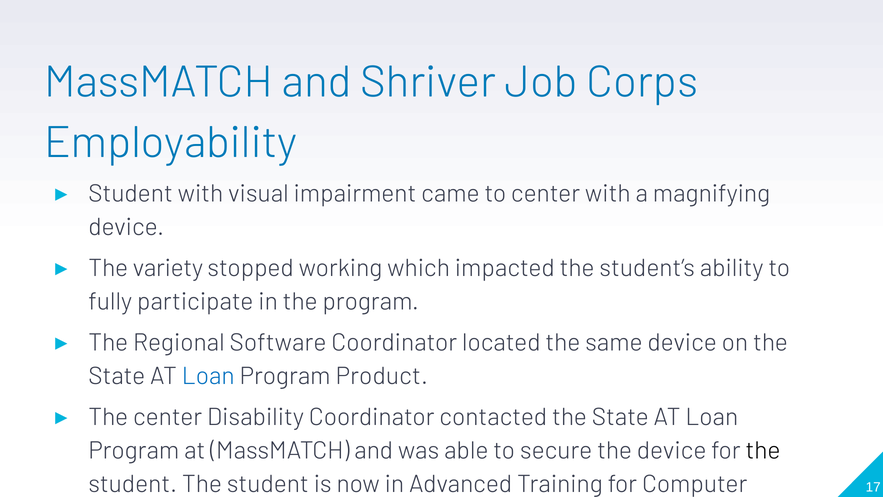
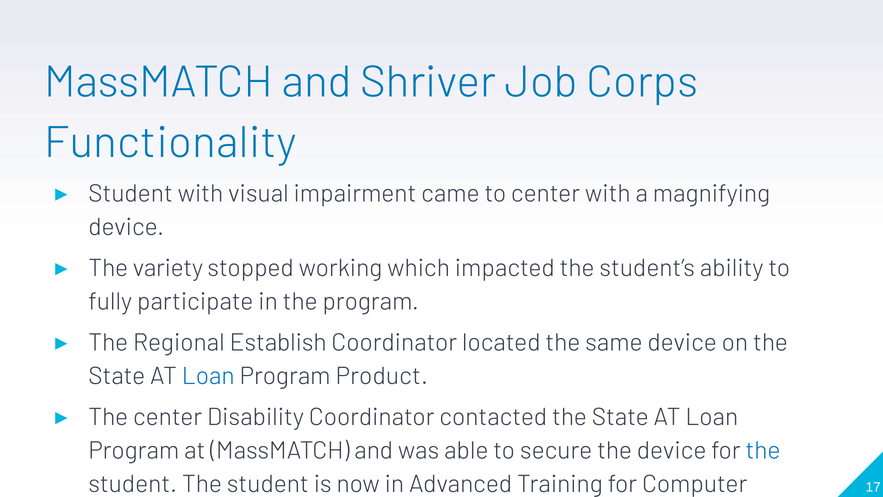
Employability: Employability -> Functionality (170, 143)
Software: Software -> Establish (278, 342)
the colour: black -> blue (763, 450)
